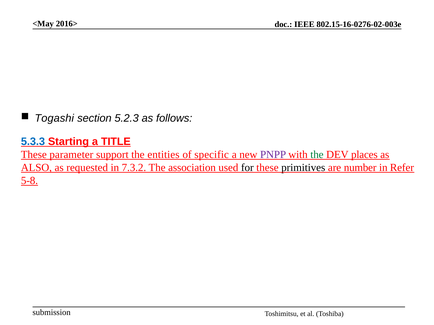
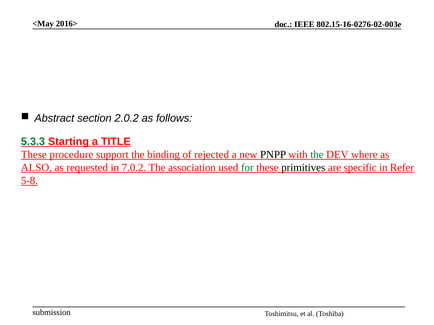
Togashi: Togashi -> Abstract (54, 119)
5.2.3: 5.2.3 -> 2.0.2 (127, 119)
5.3.3 colour: blue -> green (33, 142)
parameter: parameter -> procedure (71, 155)
entities: entities -> binding (164, 155)
specific: specific -> rejected (212, 155)
PNPP colour: purple -> black (273, 155)
places: places -> where (364, 155)
7.3.2: 7.3.2 -> 7.0.2 (134, 168)
for colour: black -> green (247, 168)
number: number -> specific (360, 168)
